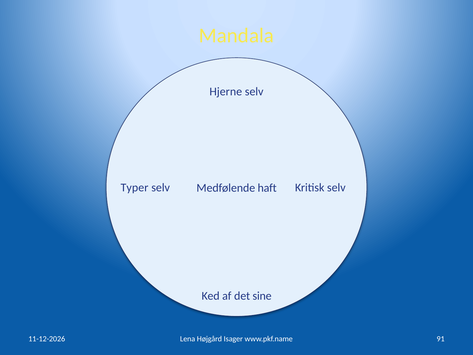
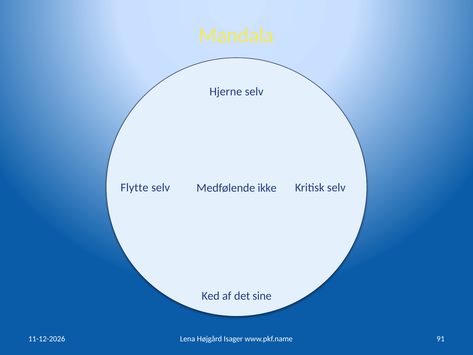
Typer: Typer -> Flytte (134, 188)
haft: haft -> ikke (267, 188)
